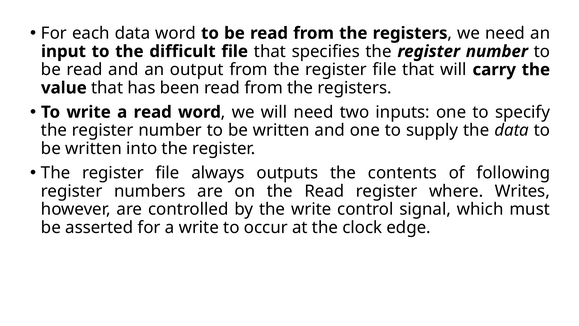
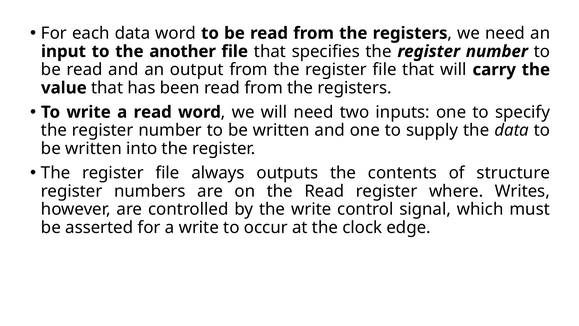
difficult: difficult -> another (183, 51)
following: following -> structure (513, 173)
